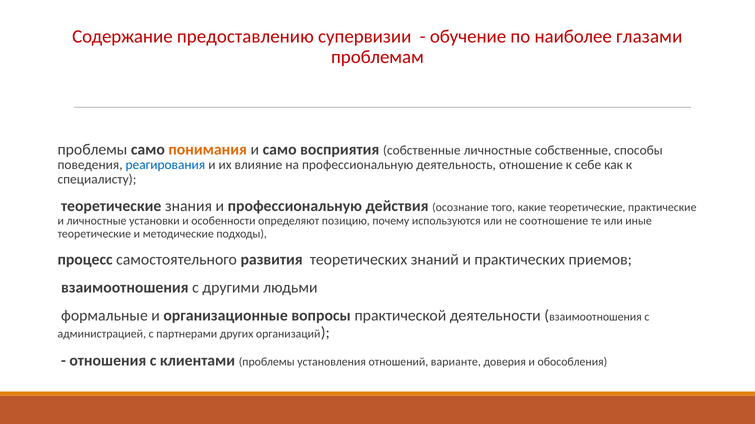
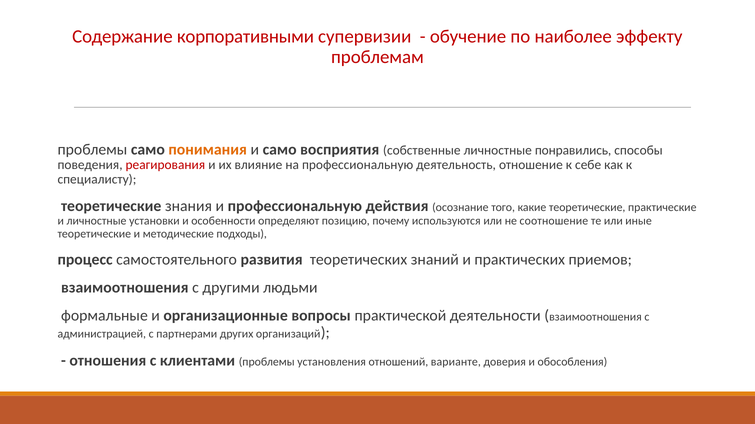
предоставлению: предоставлению -> корпоративными (245, 37)
глазами: глазами -> эффекту (649, 37)
личностные собственные: собственные -> понравились (573, 150)
реагирования colour: blue -> red (165, 165)
